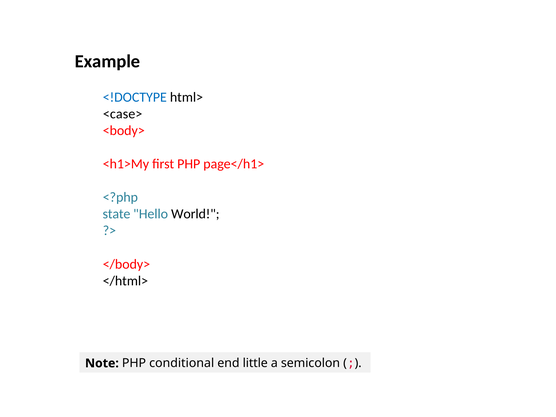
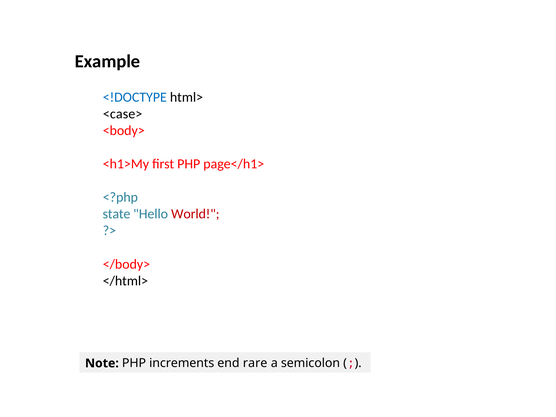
World colour: black -> red (195, 214)
conditional: conditional -> increments (182, 363)
little: little -> rare (255, 363)
